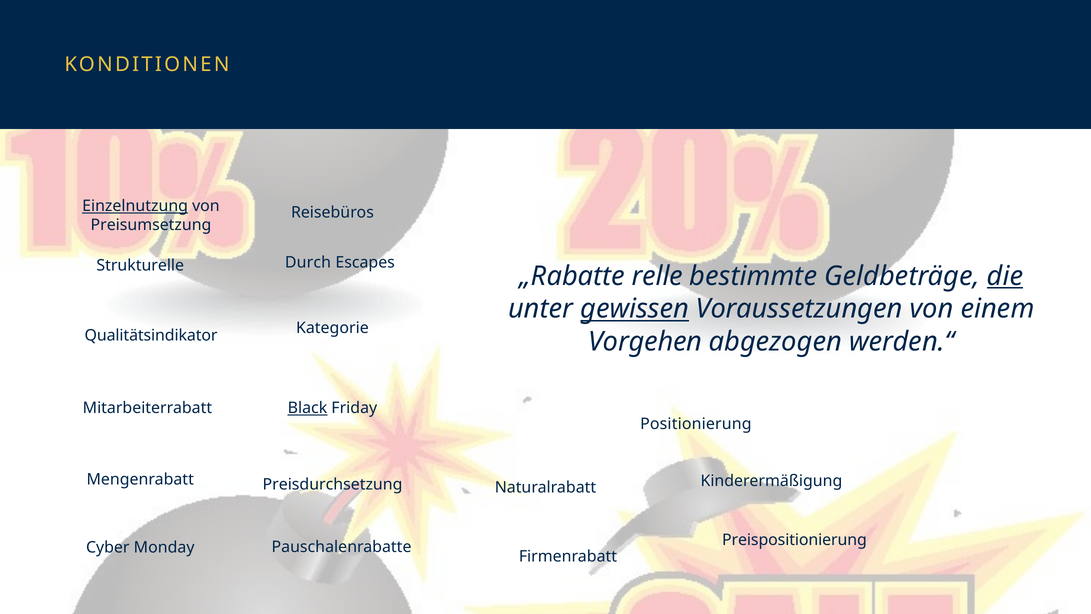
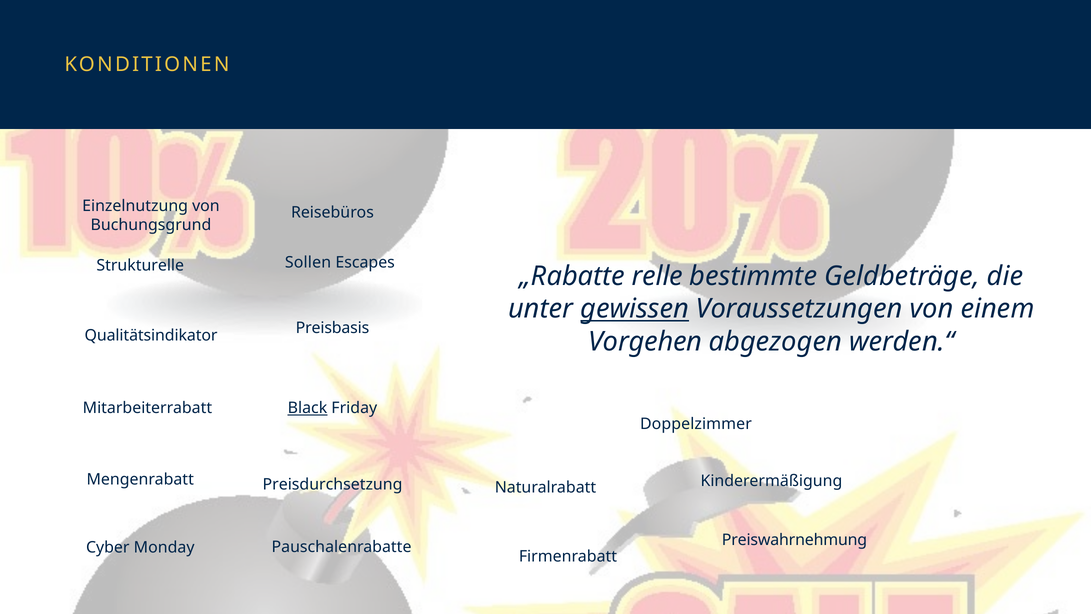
Einzelnutzung underline: present -> none (135, 206)
Preisumsetzung: Preisumsetzung -> Buchungsgrund (151, 225)
Durch: Durch -> Sollen (308, 262)
die underline: present -> none (1005, 276)
Kategorie: Kategorie -> Preisbasis (332, 328)
Positionierung: Positionierung -> Doppelzimmer (696, 424)
Preispositionierung: Preispositionierung -> Preiswahrnehmung (794, 540)
